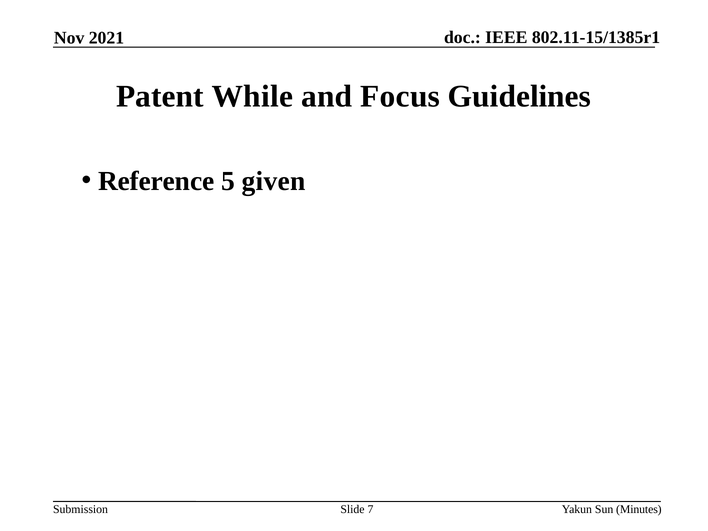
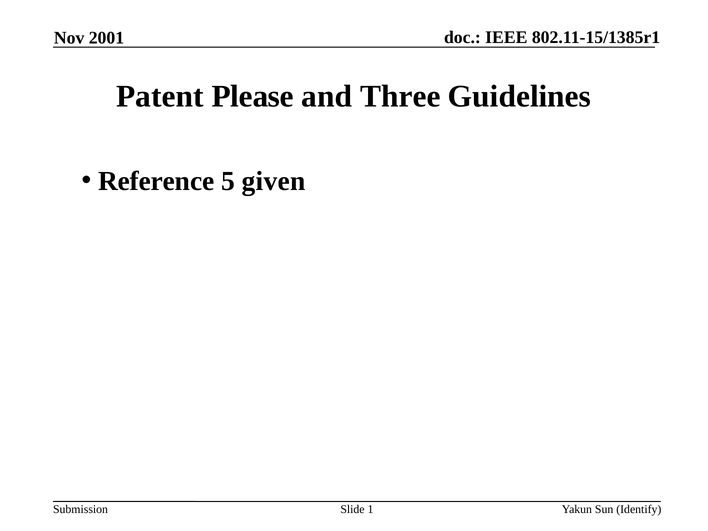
2021: 2021 -> 2001 (106, 38)
While: While -> Please (253, 97)
Focus: Focus -> Three (400, 97)
7: 7 -> 1 (370, 509)
Minutes: Minutes -> Identify (639, 509)
